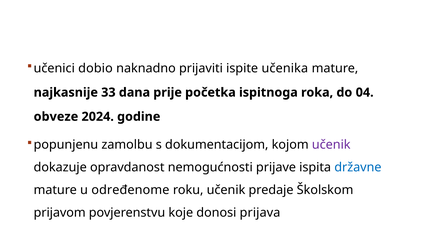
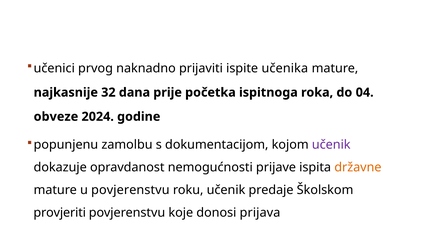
dobio: dobio -> prvog (96, 68)
33: 33 -> 32 (108, 92)
državne colour: blue -> orange (358, 167)
u određenome: određenome -> povjerenstvu (130, 190)
prijavom: prijavom -> provjeriti (60, 213)
